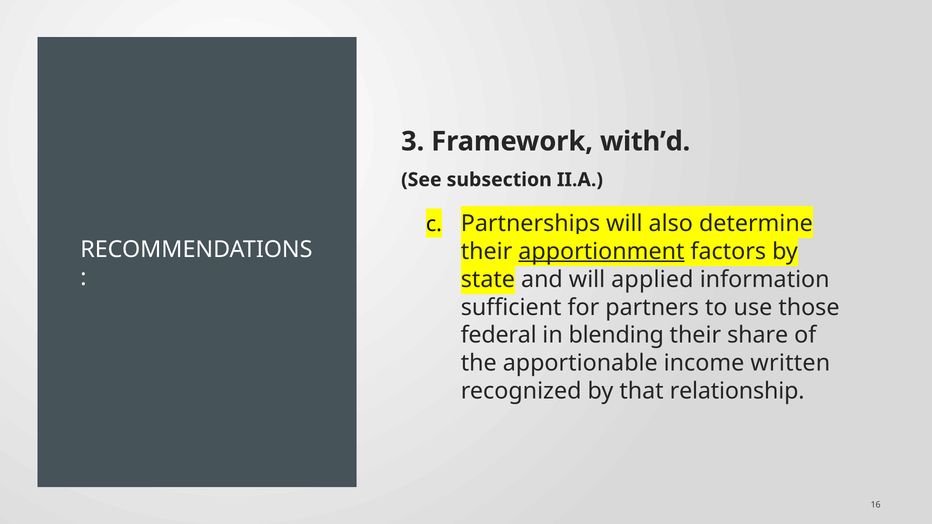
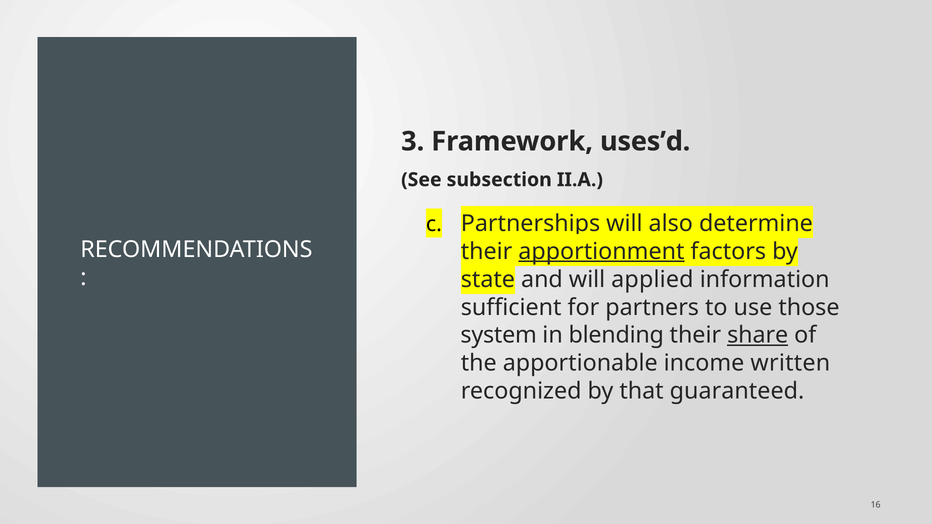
with’d: with’d -> uses’d (645, 141)
federal: federal -> system (499, 335)
share underline: none -> present (758, 335)
relationship: relationship -> guaranteed (737, 391)
